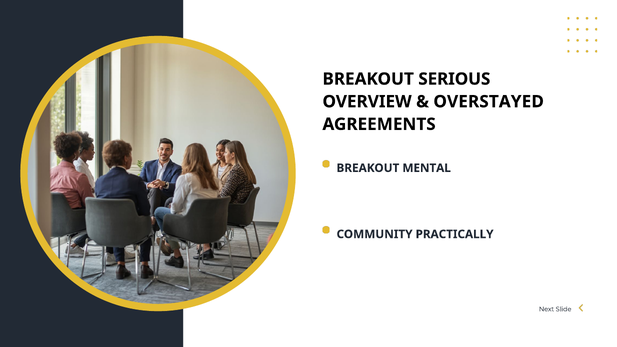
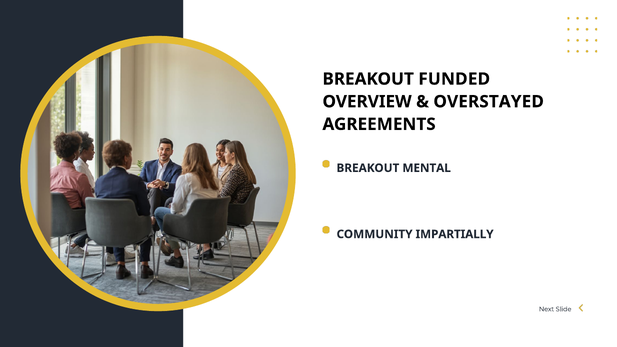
SERIOUS: SERIOUS -> FUNDED (454, 79)
PRACTICALLY: PRACTICALLY -> IMPARTIALLY (455, 234)
